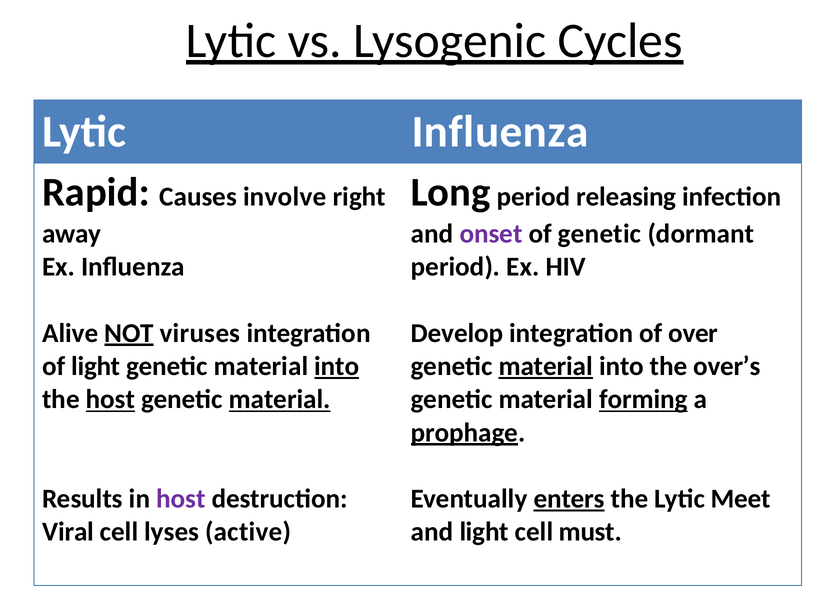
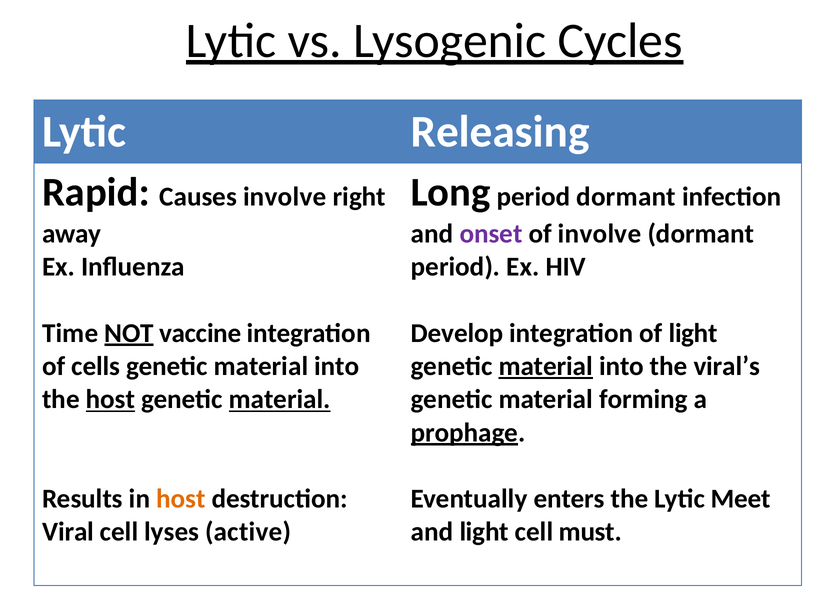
Lytic Influenza: Influenza -> Releasing (500, 132)
period releasing: releasing -> dormant (626, 197)
of genetic: genetic -> involve (600, 234)
Alive: Alive -> Time (70, 333)
viruses: viruses -> vaccine (200, 333)
of over: over -> light (693, 333)
of light: light -> cells (96, 366)
into underline: present -> none (337, 366)
over’s: over’s -> viral’s (727, 366)
forming underline: present -> none (643, 400)
host colour: purple -> orange (181, 499)
enters underline: present -> none (569, 499)
